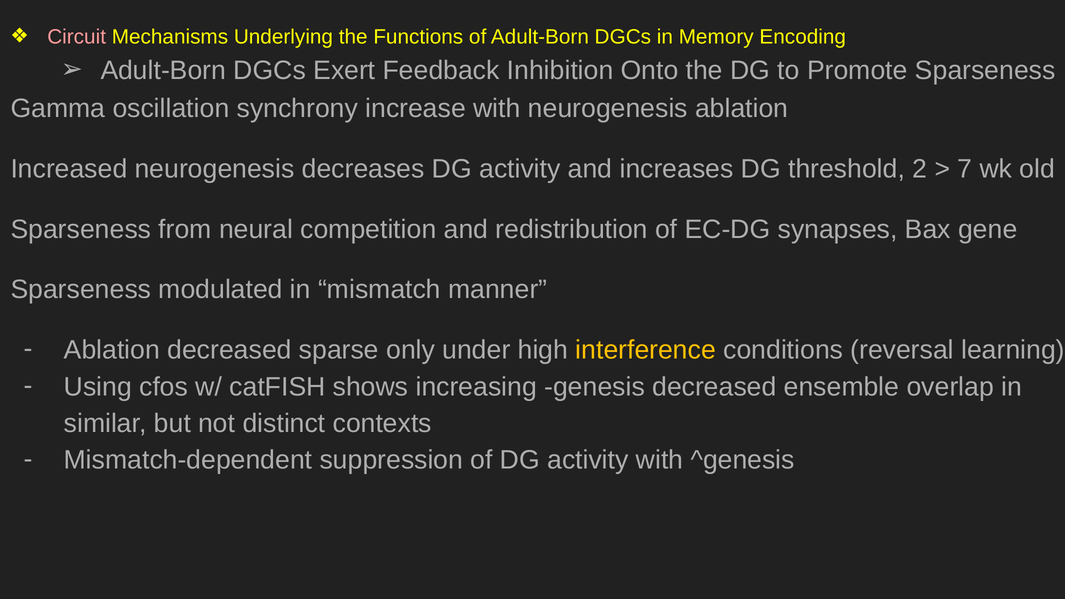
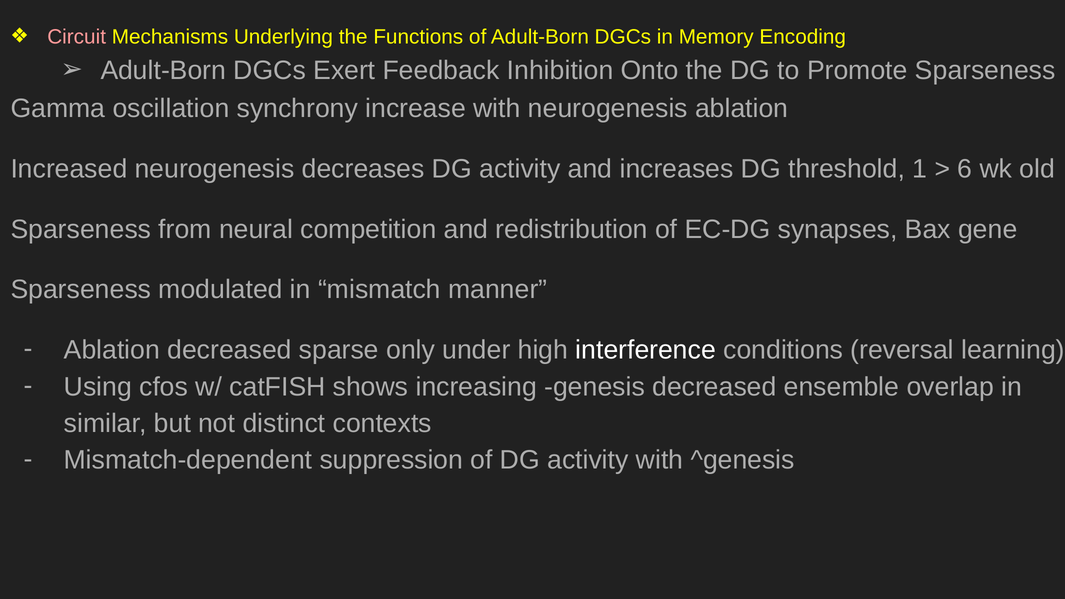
2: 2 -> 1 (920, 169)
7: 7 -> 6 (965, 169)
interference colour: yellow -> white (646, 350)
